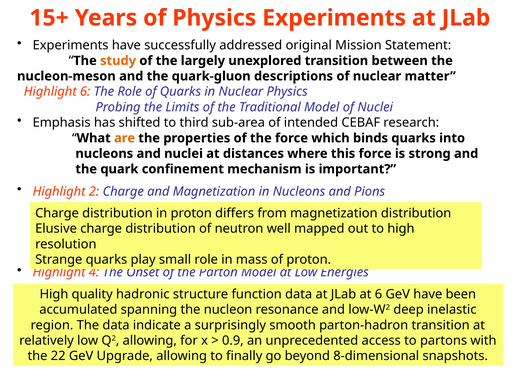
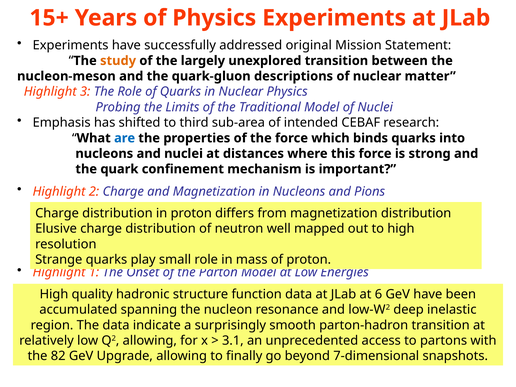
Highlight 6: 6 -> 3 (85, 92)
are colour: orange -> blue (125, 138)
4: 4 -> 1 (94, 272)
0.9: 0.9 -> 3.1 (233, 341)
22: 22 -> 82 (58, 356)
8-dimensional: 8-dimensional -> 7-dimensional (376, 356)
